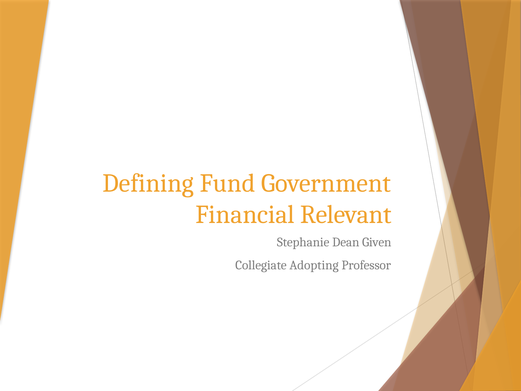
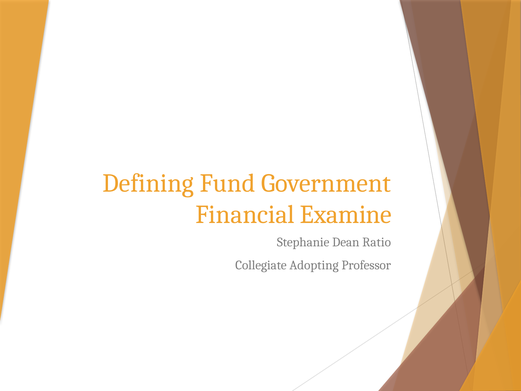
Relevant: Relevant -> Examine (346, 214)
Given: Given -> Ratio (377, 242)
